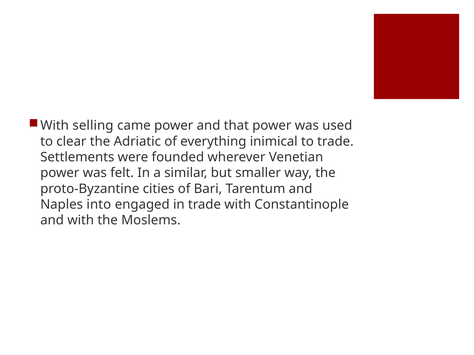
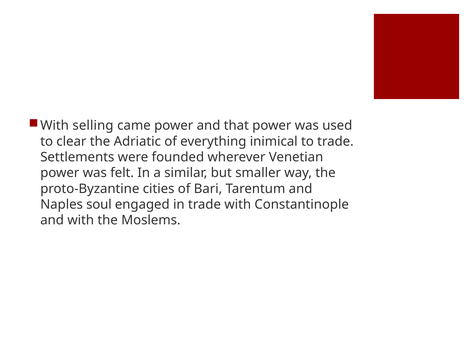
into: into -> soul (99, 205)
